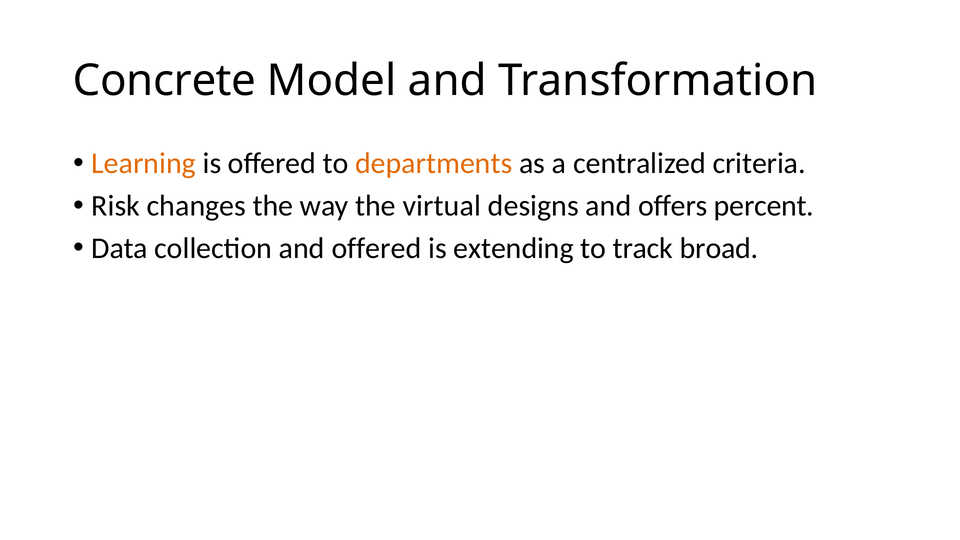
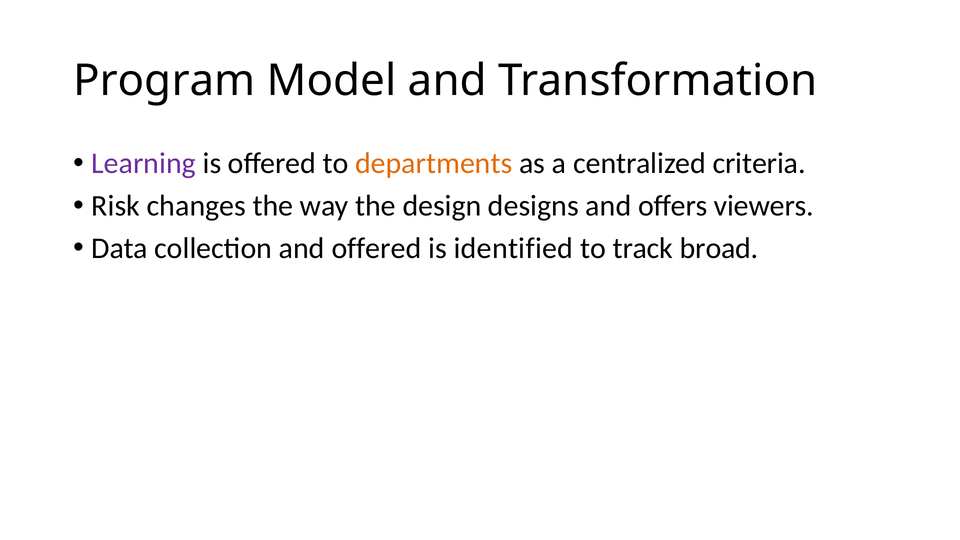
Concrete: Concrete -> Program (164, 81)
Learning colour: orange -> purple (144, 163)
virtual: virtual -> design (442, 206)
percent: percent -> viewers (764, 206)
extending: extending -> identified (513, 248)
